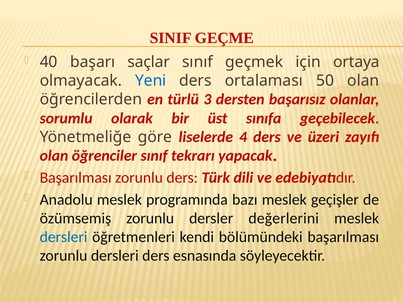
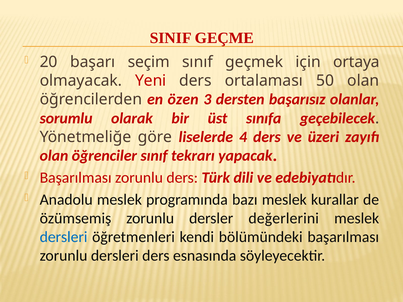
40: 40 -> 20 (49, 62)
saçlar: saçlar -> seçim (149, 62)
Yeni colour: blue -> red (151, 81)
türlü: türlü -> özen (183, 100)
geçişler: geçişler -> kurallar (335, 200)
